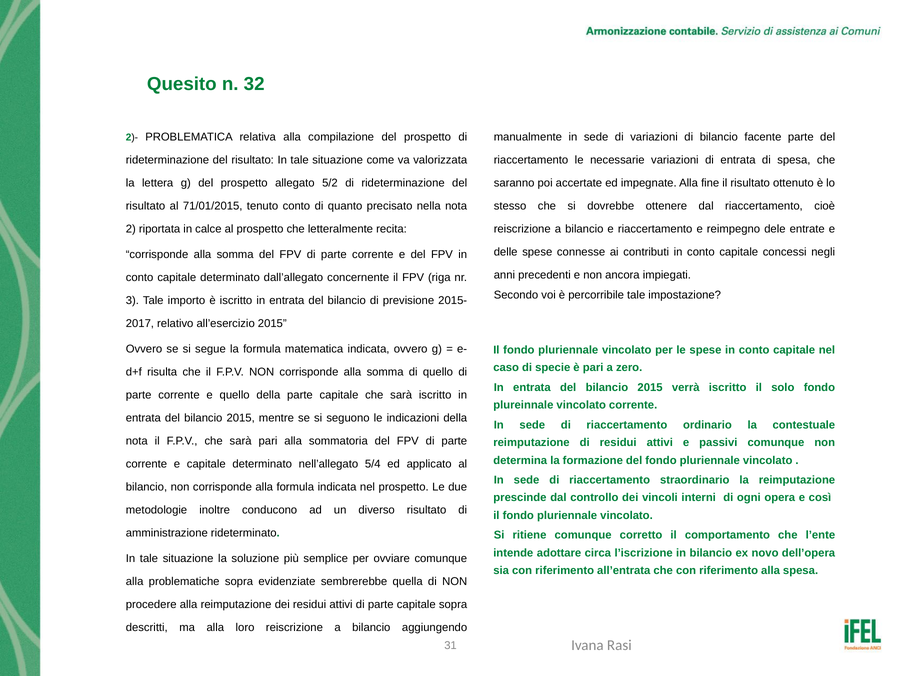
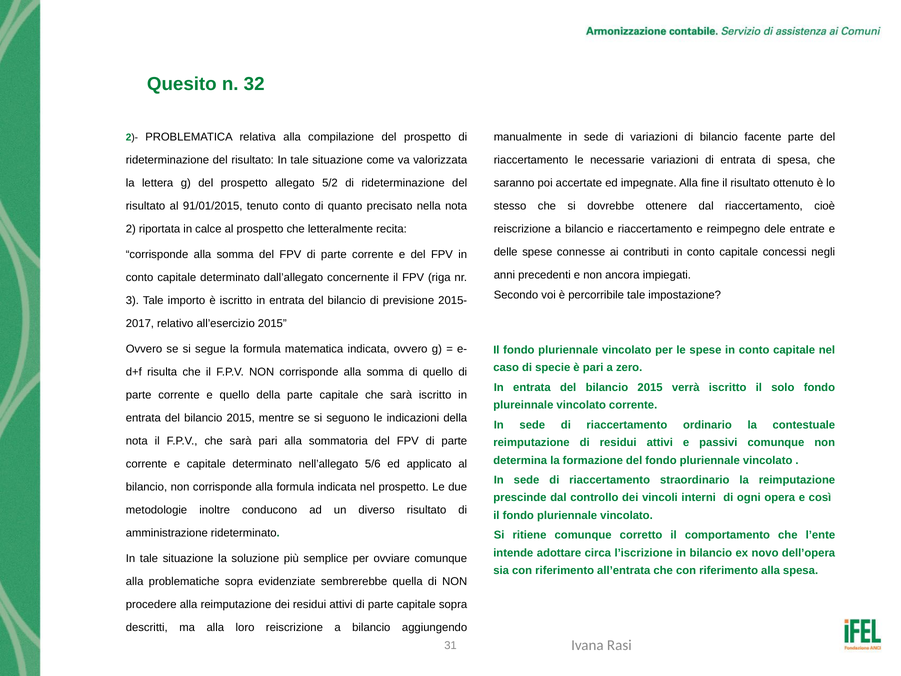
71/01/2015: 71/01/2015 -> 91/01/2015 (213, 206)
5/4: 5/4 -> 5/6 (373, 464)
